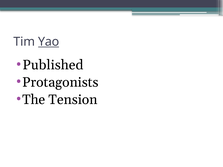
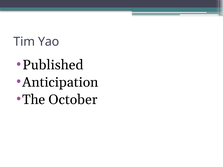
Yao underline: present -> none (49, 42)
Protagonists: Protagonists -> Anticipation (60, 82)
Tension: Tension -> October (73, 100)
